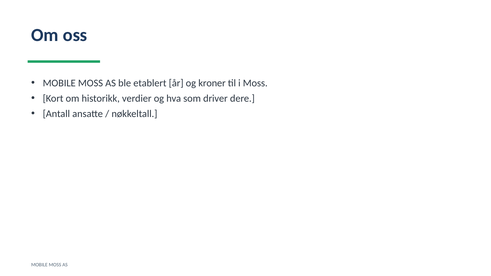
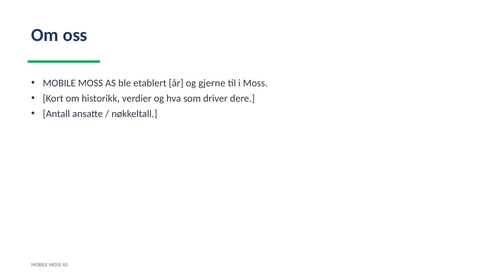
kroner: kroner -> gjerne (212, 83)
